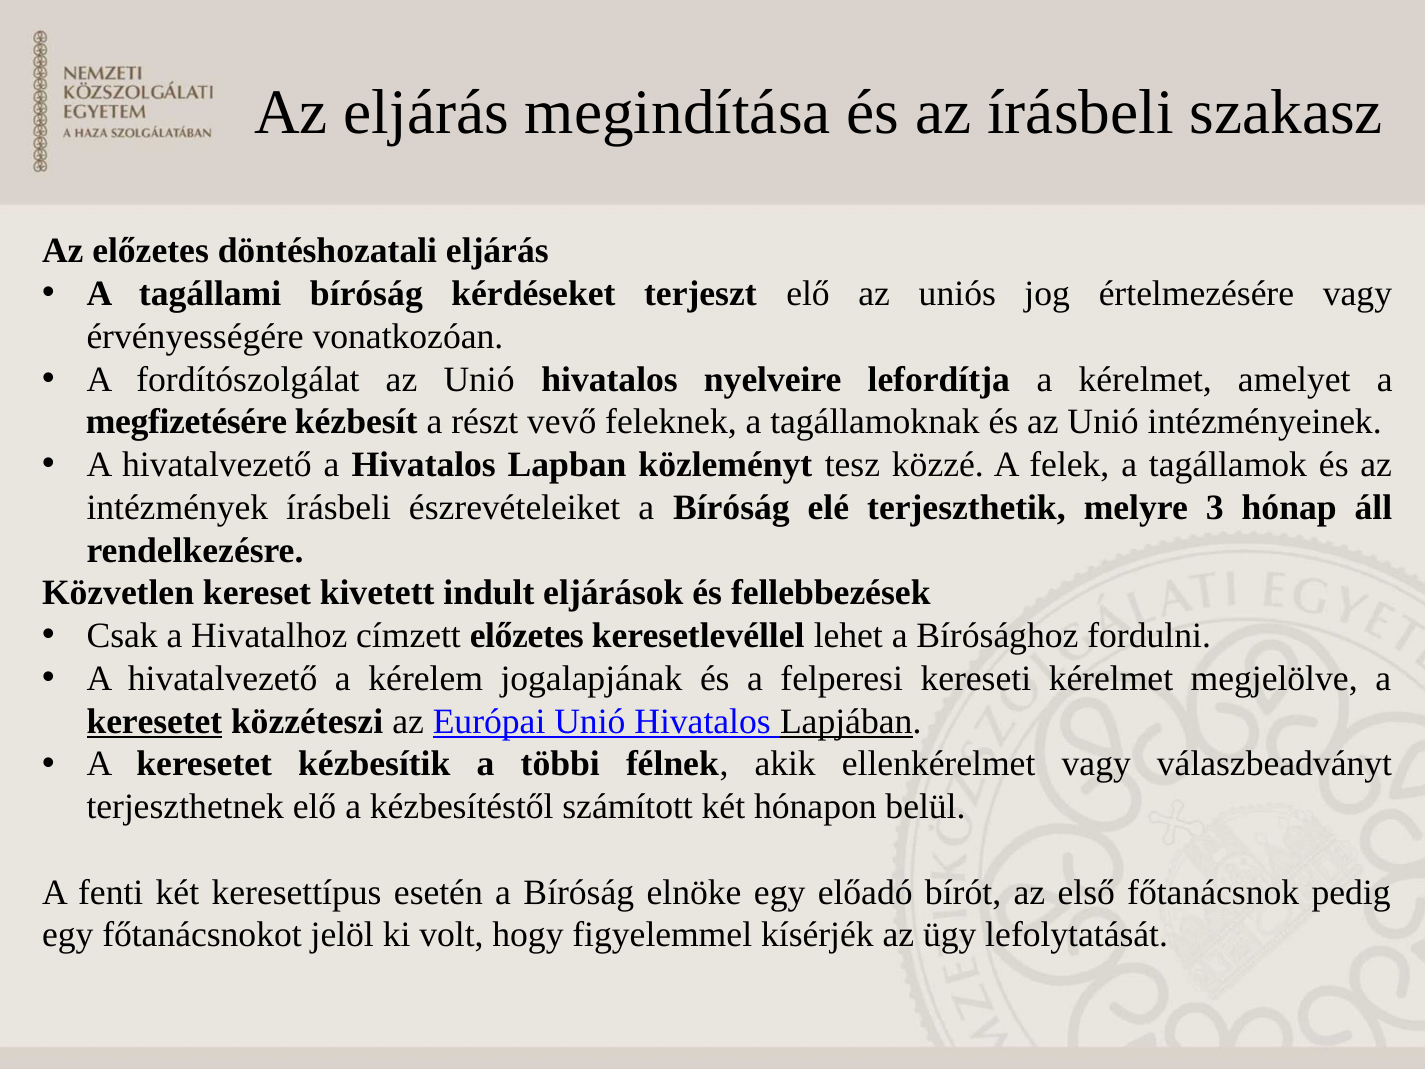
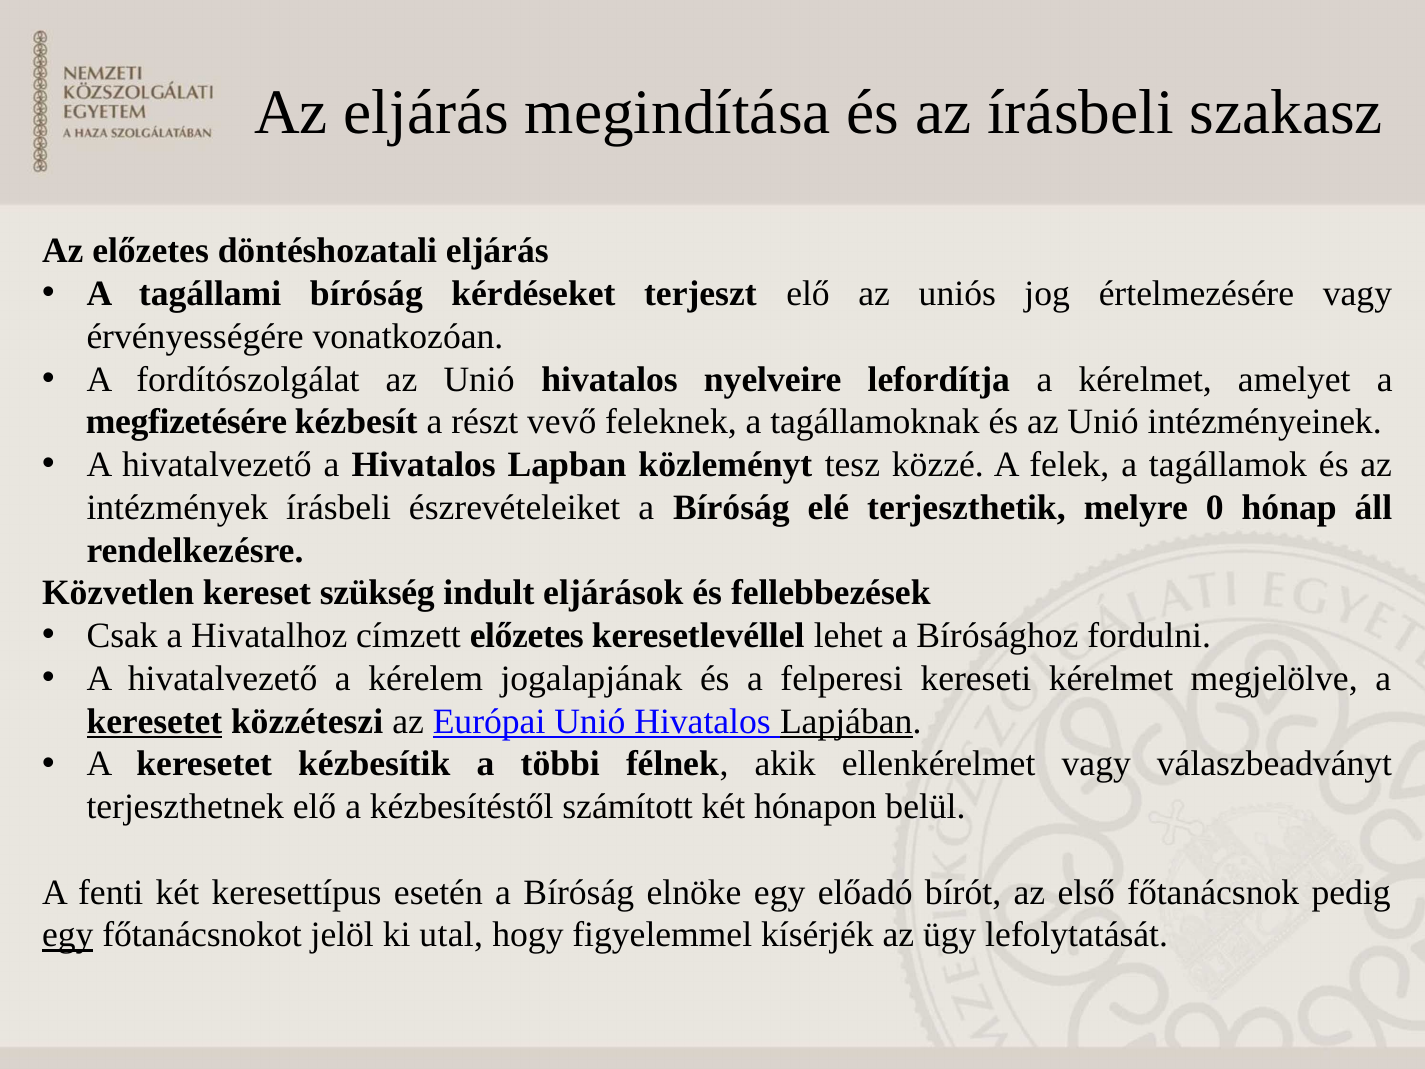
3: 3 -> 0 (1215, 507)
kivetett: kivetett -> szükség (377, 593)
egy underline: none -> present (68, 935)
volt: volt -> utal (451, 935)
